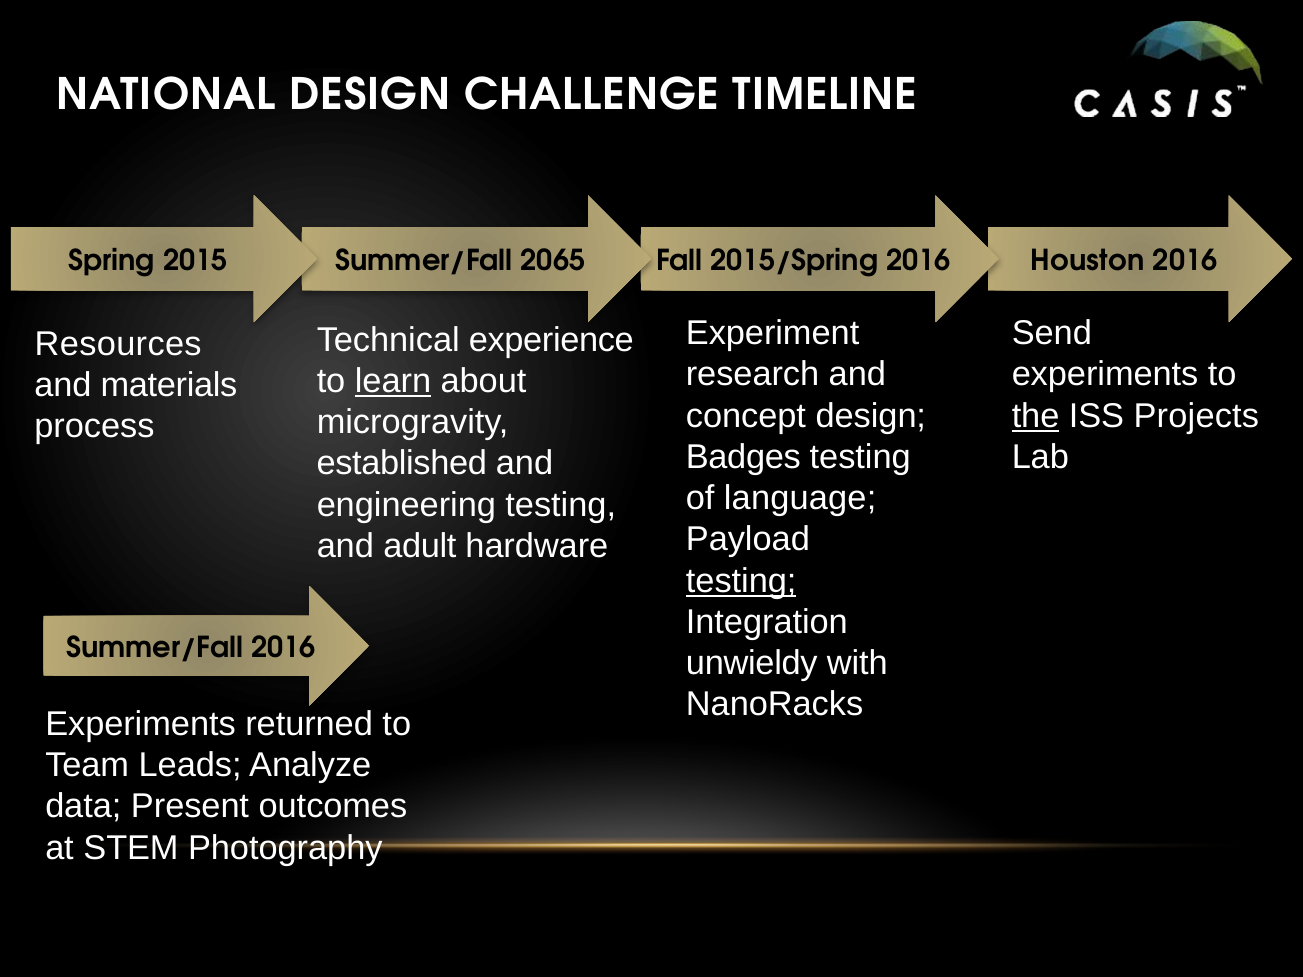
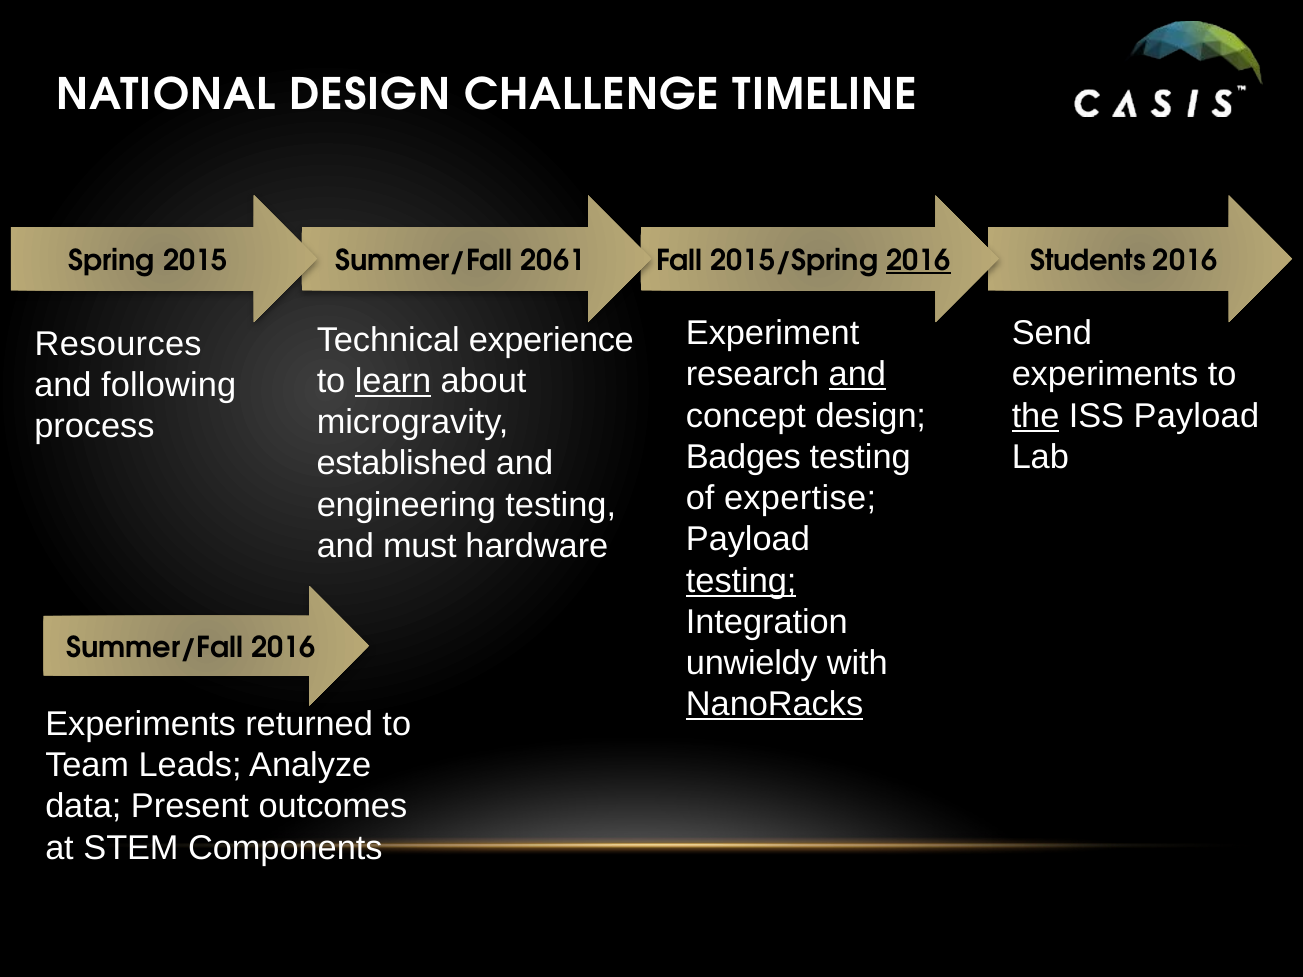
2065: 2065 -> 2061 (553, 261)
2016 underline: none -> present (919, 261)
Houston: Houston -> Students (1088, 261)
and underline: none -> present (857, 375)
materials: materials -> following (169, 386)
ISS Projects: Projects -> Payload (1196, 416)
language: language -> expertise (800, 498)
adult: adult -> must (420, 546)
NanoRacks underline: none -> present (775, 705)
Photography: Photography -> Components (285, 848)
